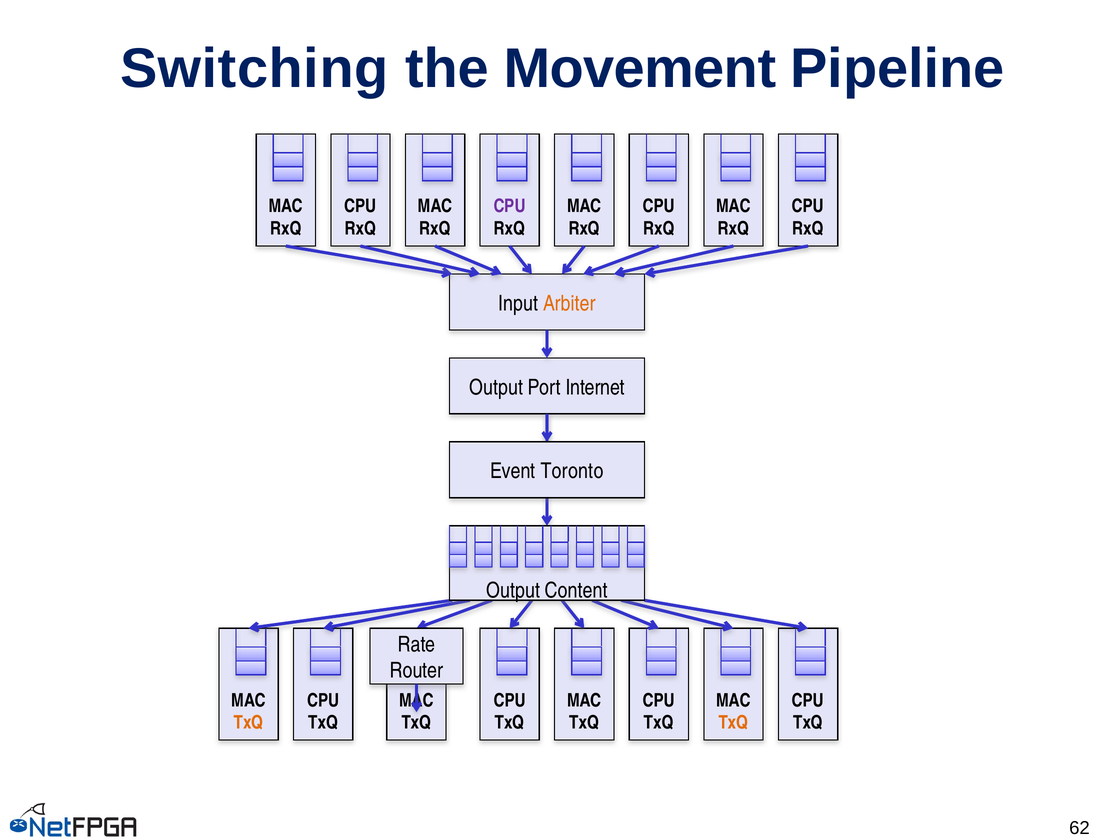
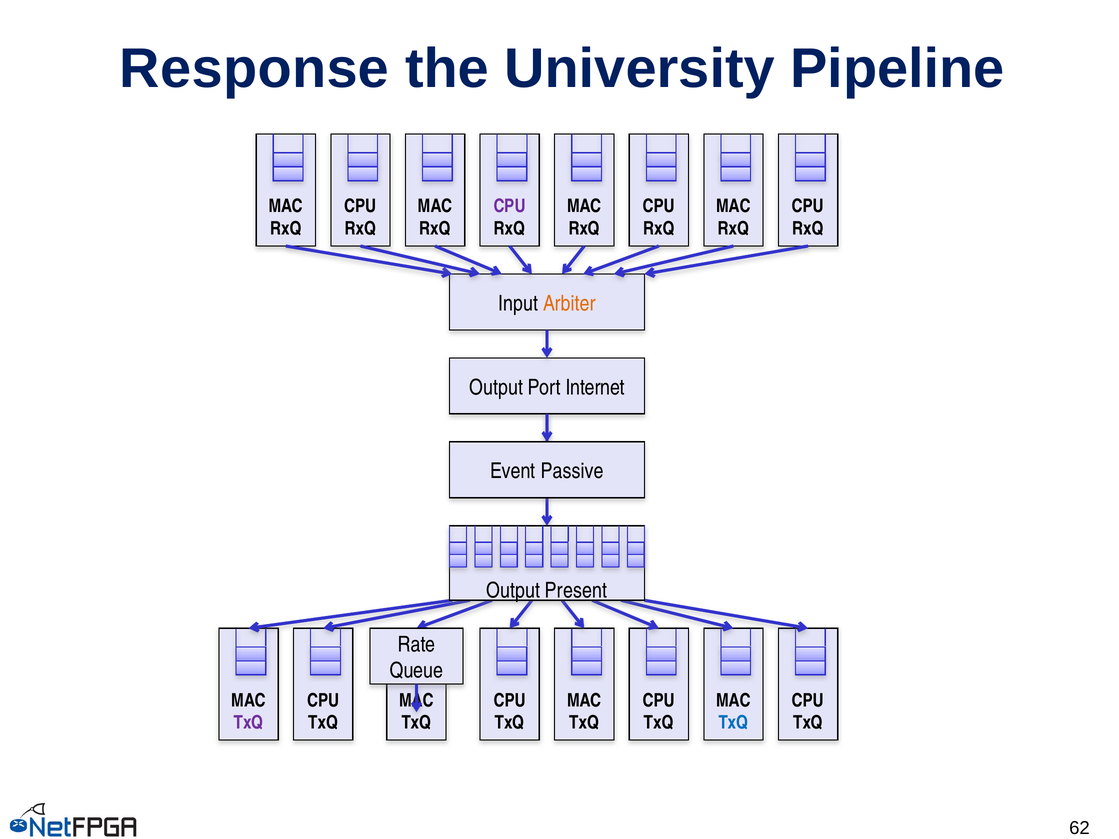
Switching: Switching -> Response (254, 69)
Movement: Movement -> University (640, 69)
Toronto: Toronto -> Passive (572, 471)
Content: Content -> Present (576, 591)
Router: Router -> Queue (416, 671)
TxQ colour: orange -> purple (249, 723)
TxQ colour: orange -> blue (733, 723)
